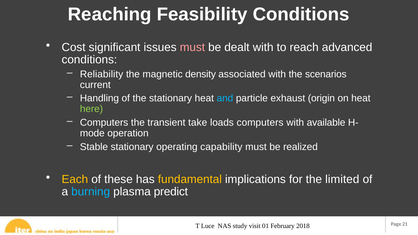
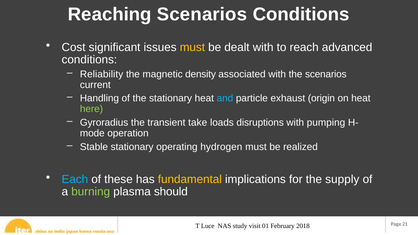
Reaching Feasibility: Feasibility -> Scenarios (202, 14)
must colour: pink -> yellow (192, 47)
Computers: Computers -> Gyroradius (104, 123)
loads computers: computers -> disruptions (260, 123)
available: available -> pumping (326, 123)
capability: capability -> hydrogen (221, 147)
Each colour: yellow -> light blue (75, 179)
limited: limited -> supply (342, 179)
burning colour: light blue -> light green (91, 192)
predict: predict -> should (171, 192)
